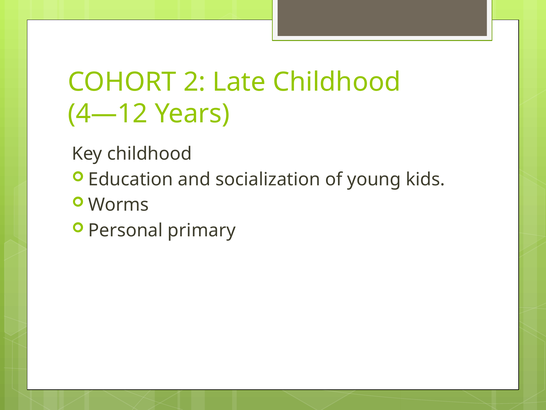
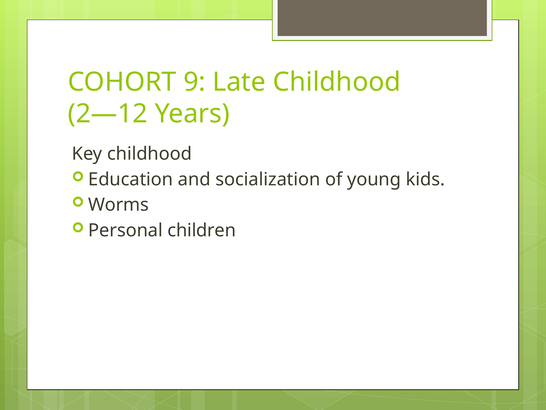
2: 2 -> 9 (194, 82)
4—12: 4—12 -> 2—12 (108, 114)
primary: primary -> children (202, 230)
